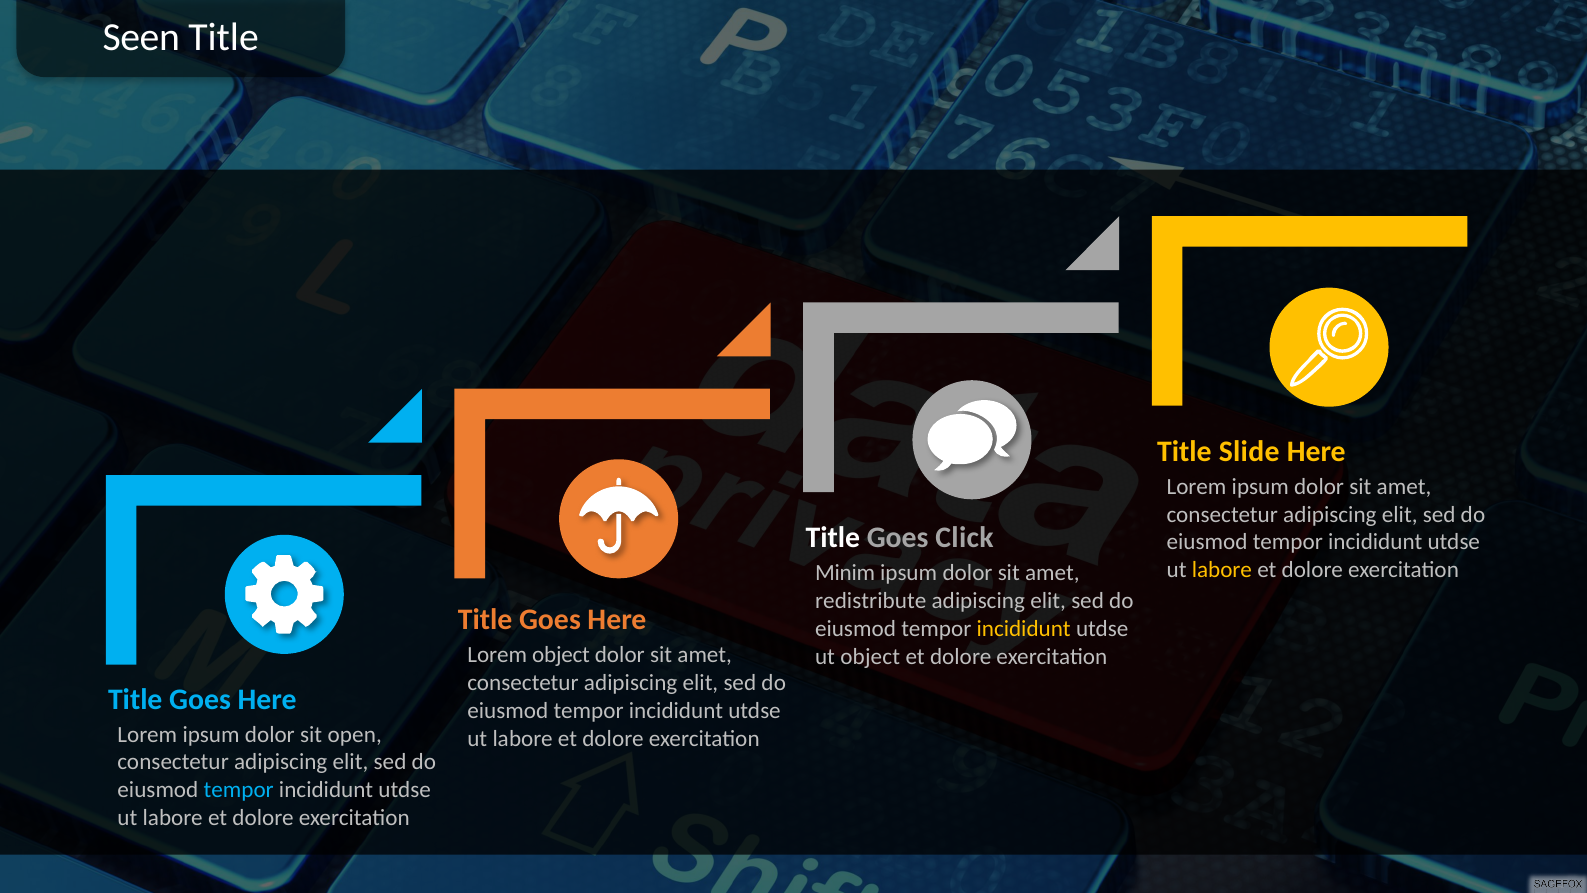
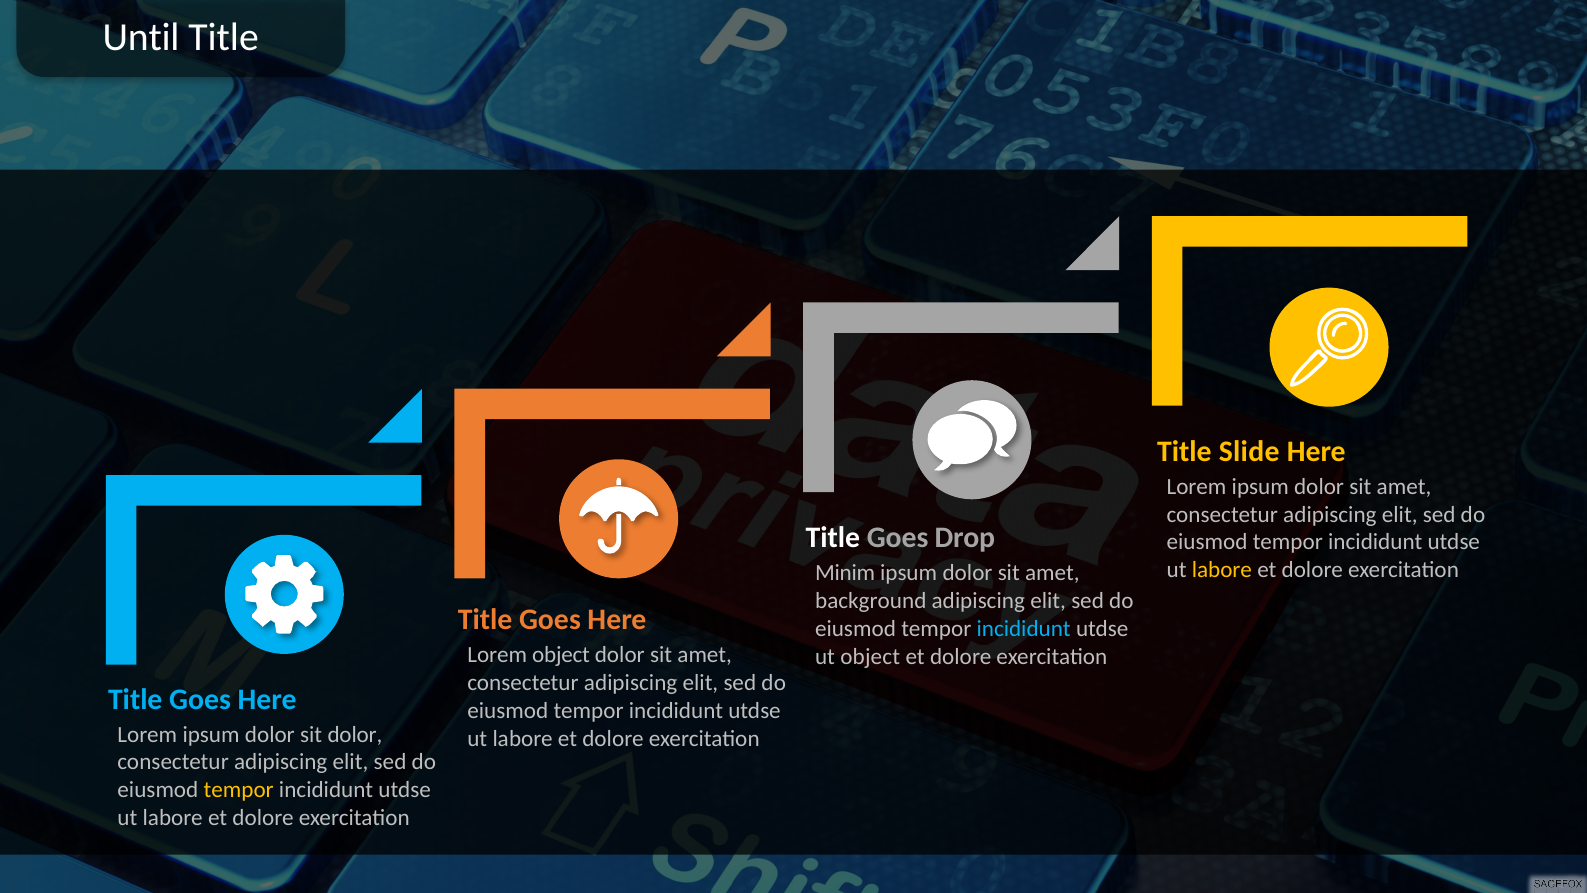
Seen: Seen -> Until (141, 37)
Click: Click -> Drop (965, 538)
redistribute: redistribute -> background (871, 601)
incididunt colour: yellow -> light blue (1024, 628)
sit open: open -> dolor (355, 734)
tempor colour: light blue -> yellow (239, 790)
